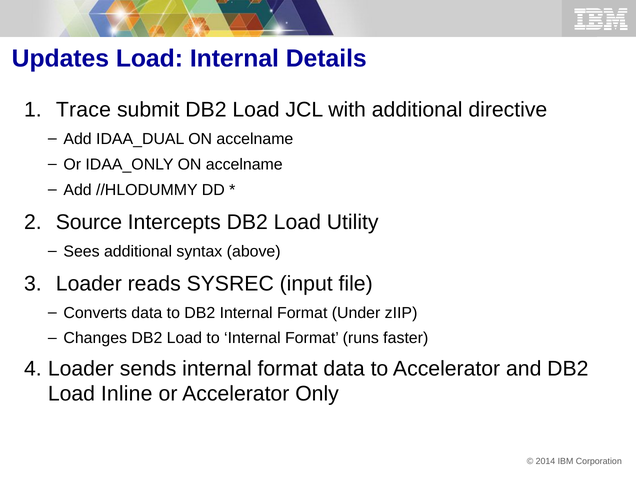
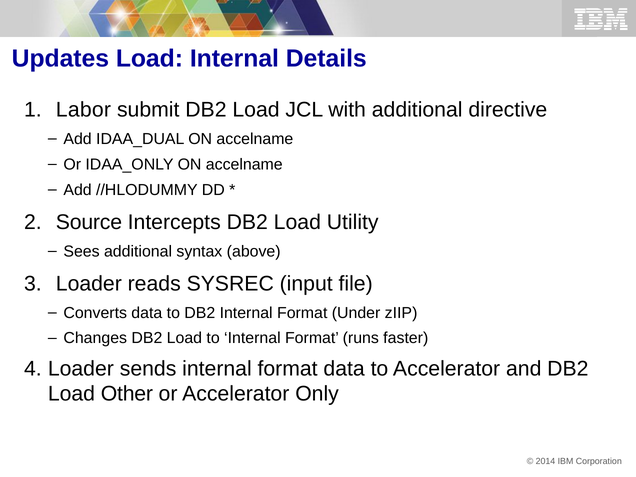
Trace: Trace -> Labor (83, 110)
Inline: Inline -> Other (127, 394)
